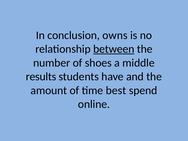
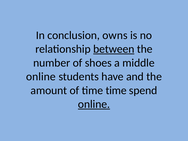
results: results -> online (41, 77)
time best: best -> time (116, 90)
online underline: none -> present (94, 104)
